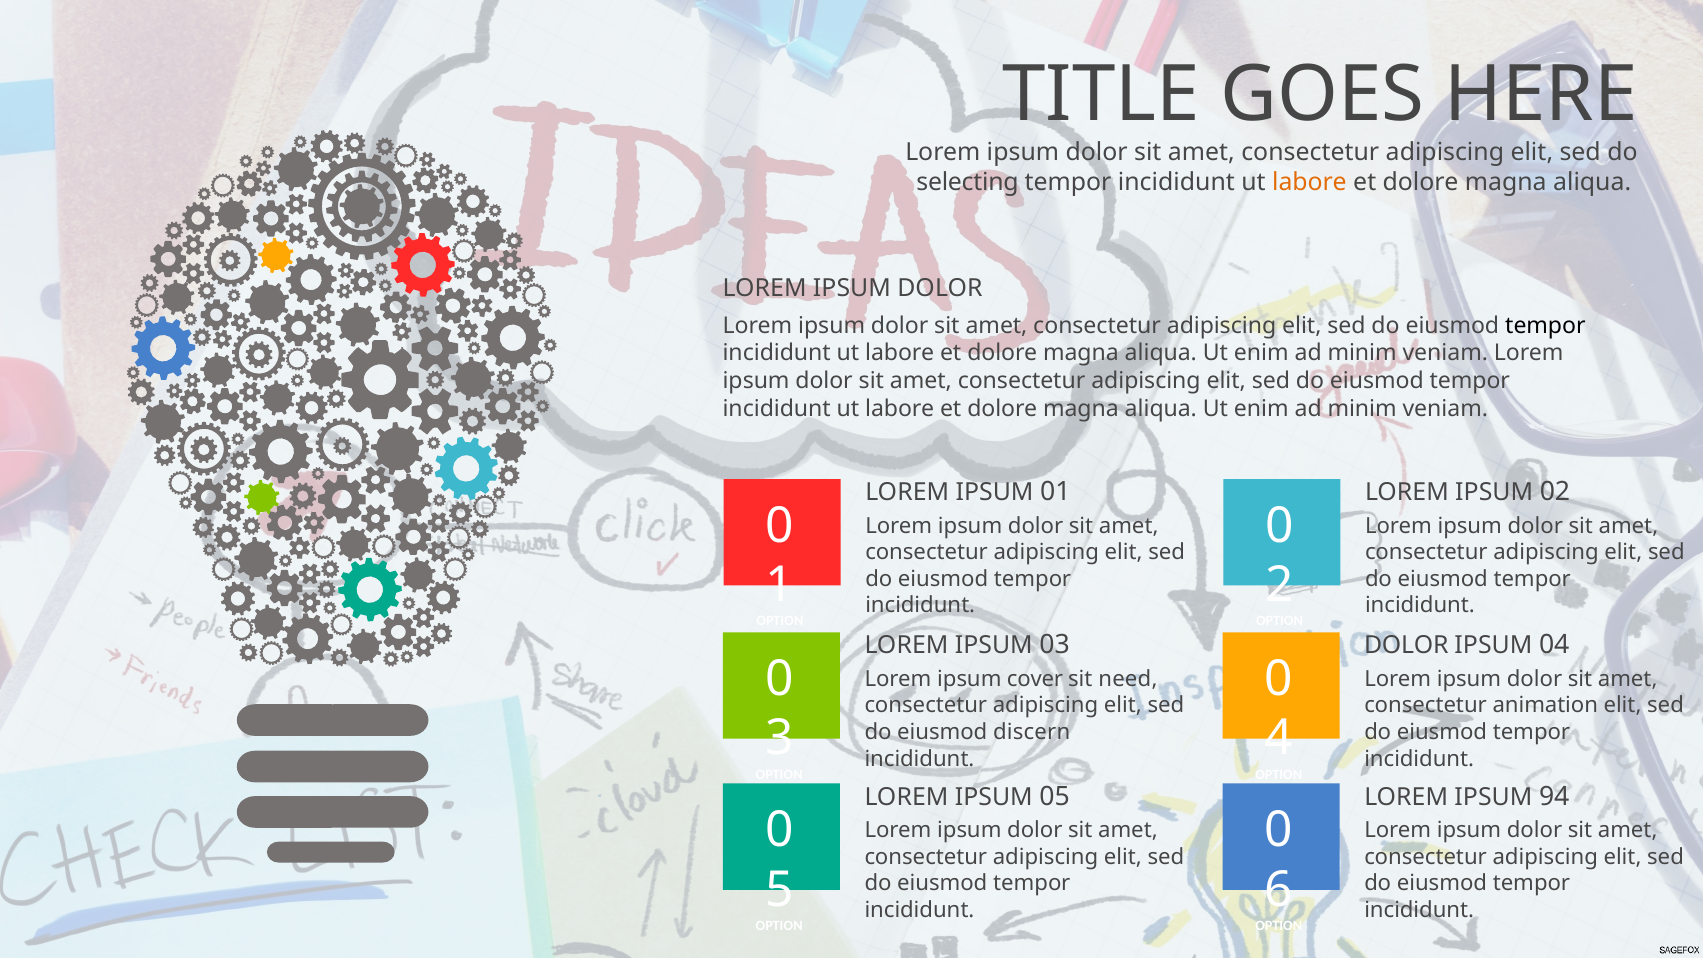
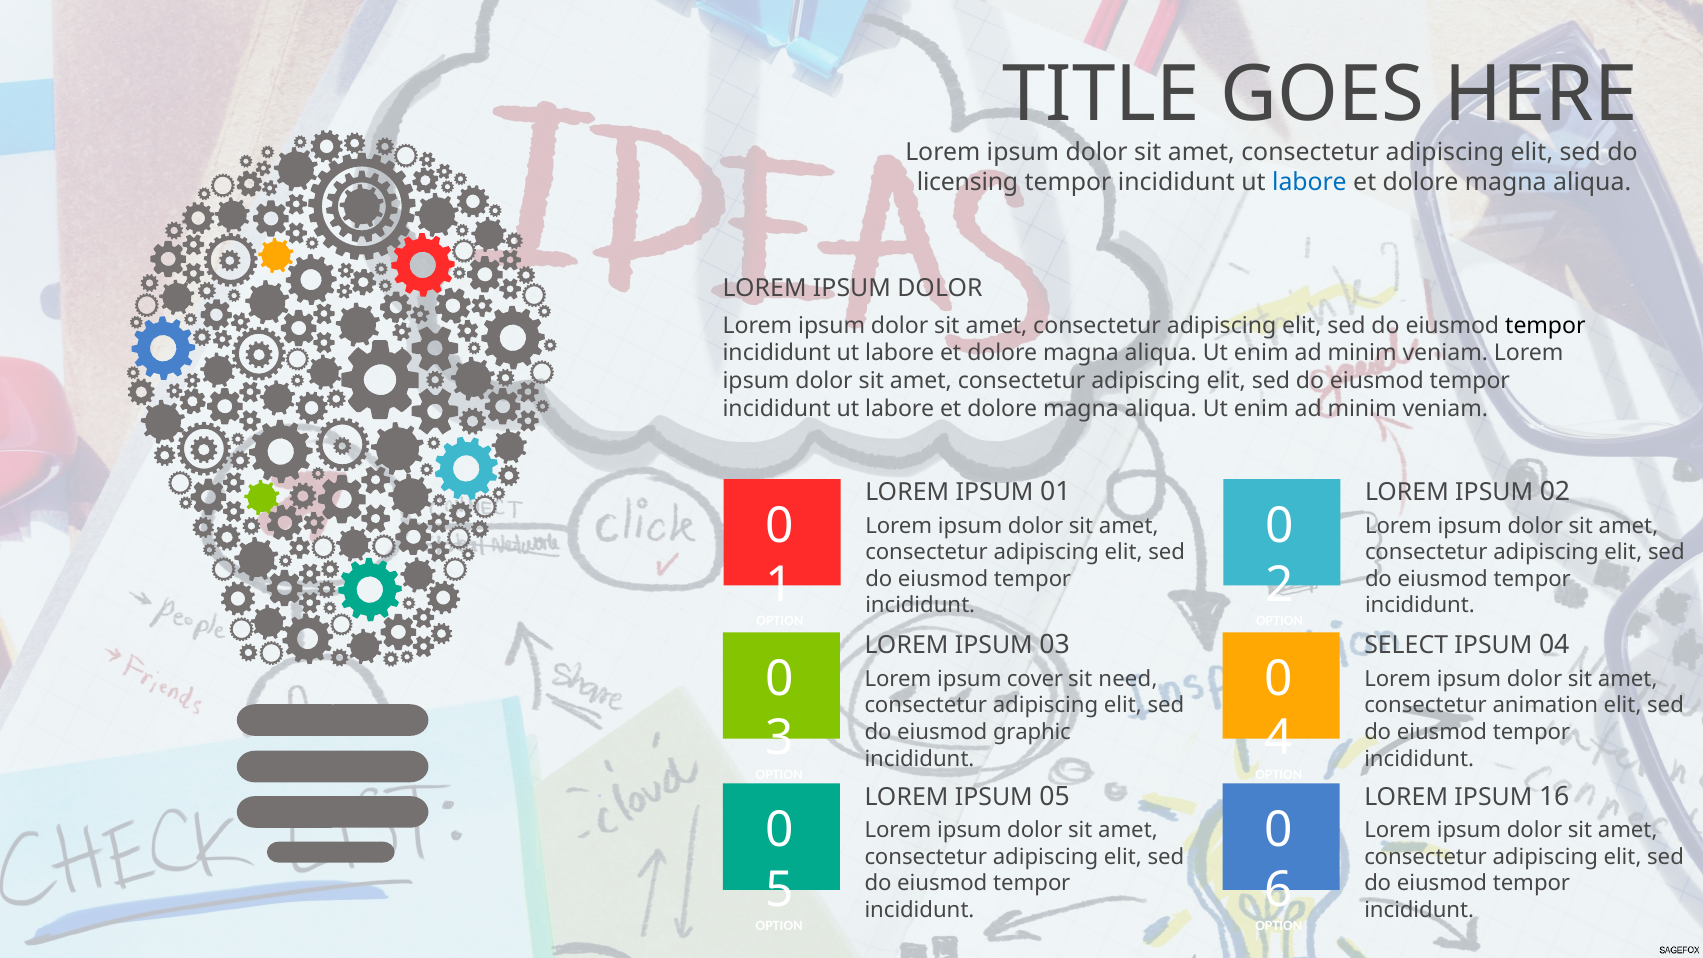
selecting: selecting -> licensing (967, 182)
labore colour: orange -> blue (1309, 182)
DOLOR: DOLOR -> SELECT (1406, 646)
discern: discern -> graphic (1032, 732)
94: 94 -> 16 (1554, 796)
